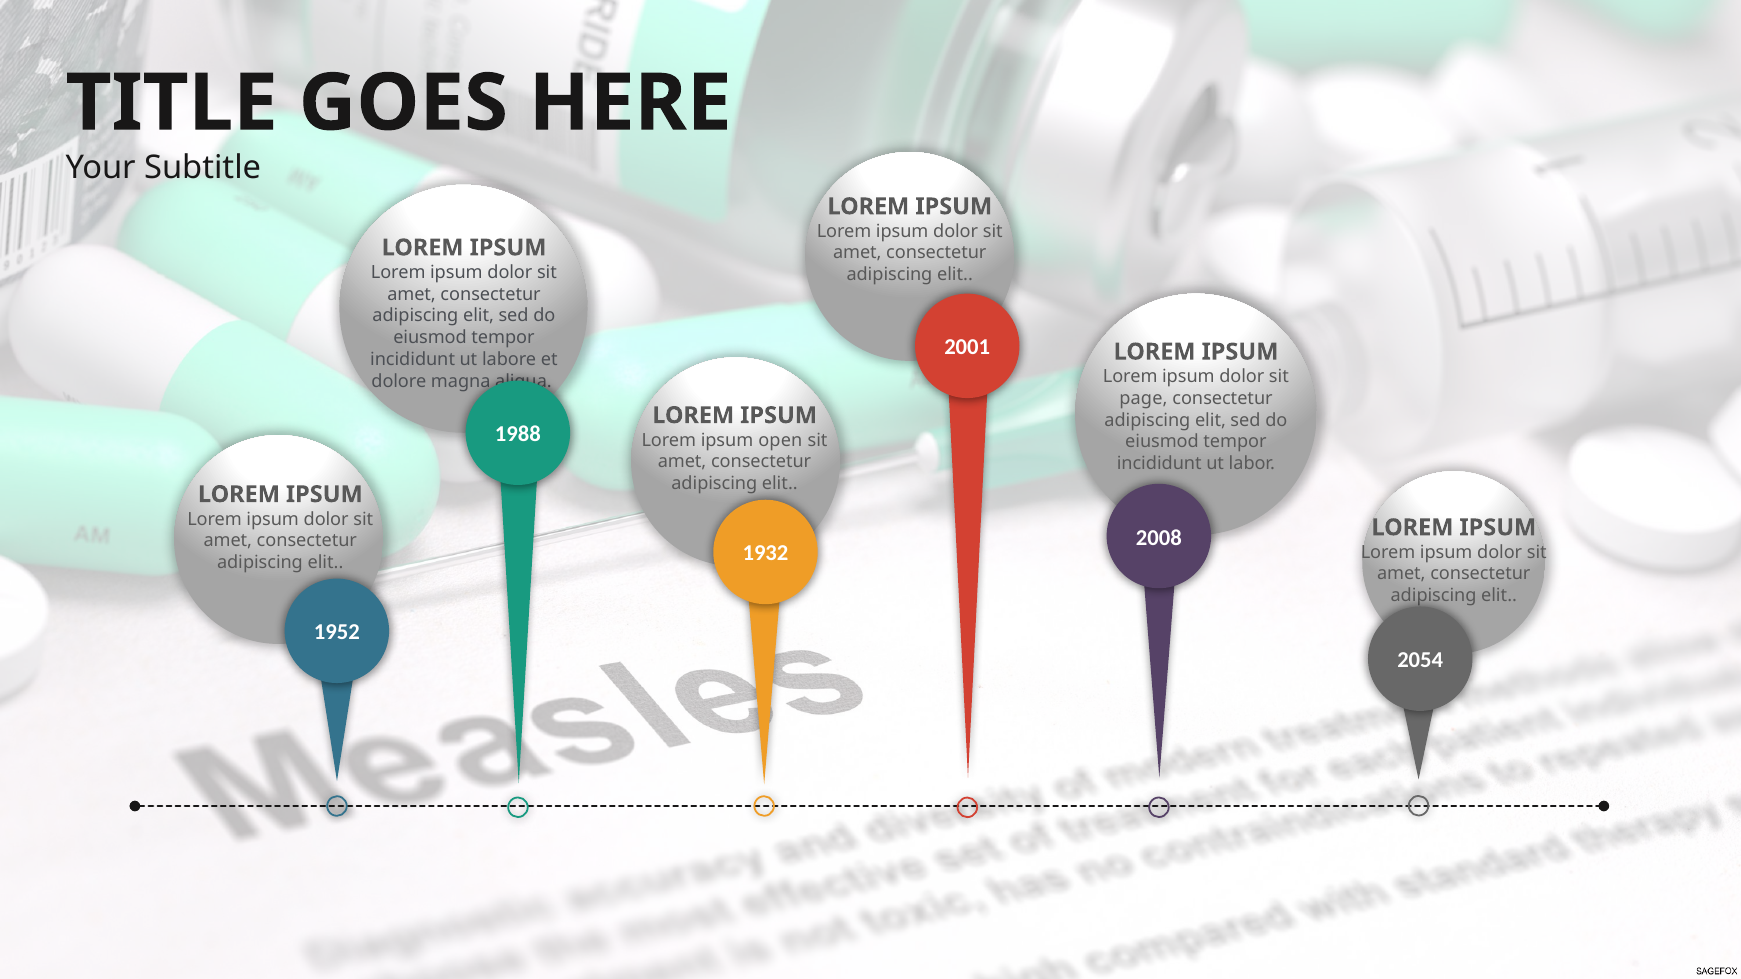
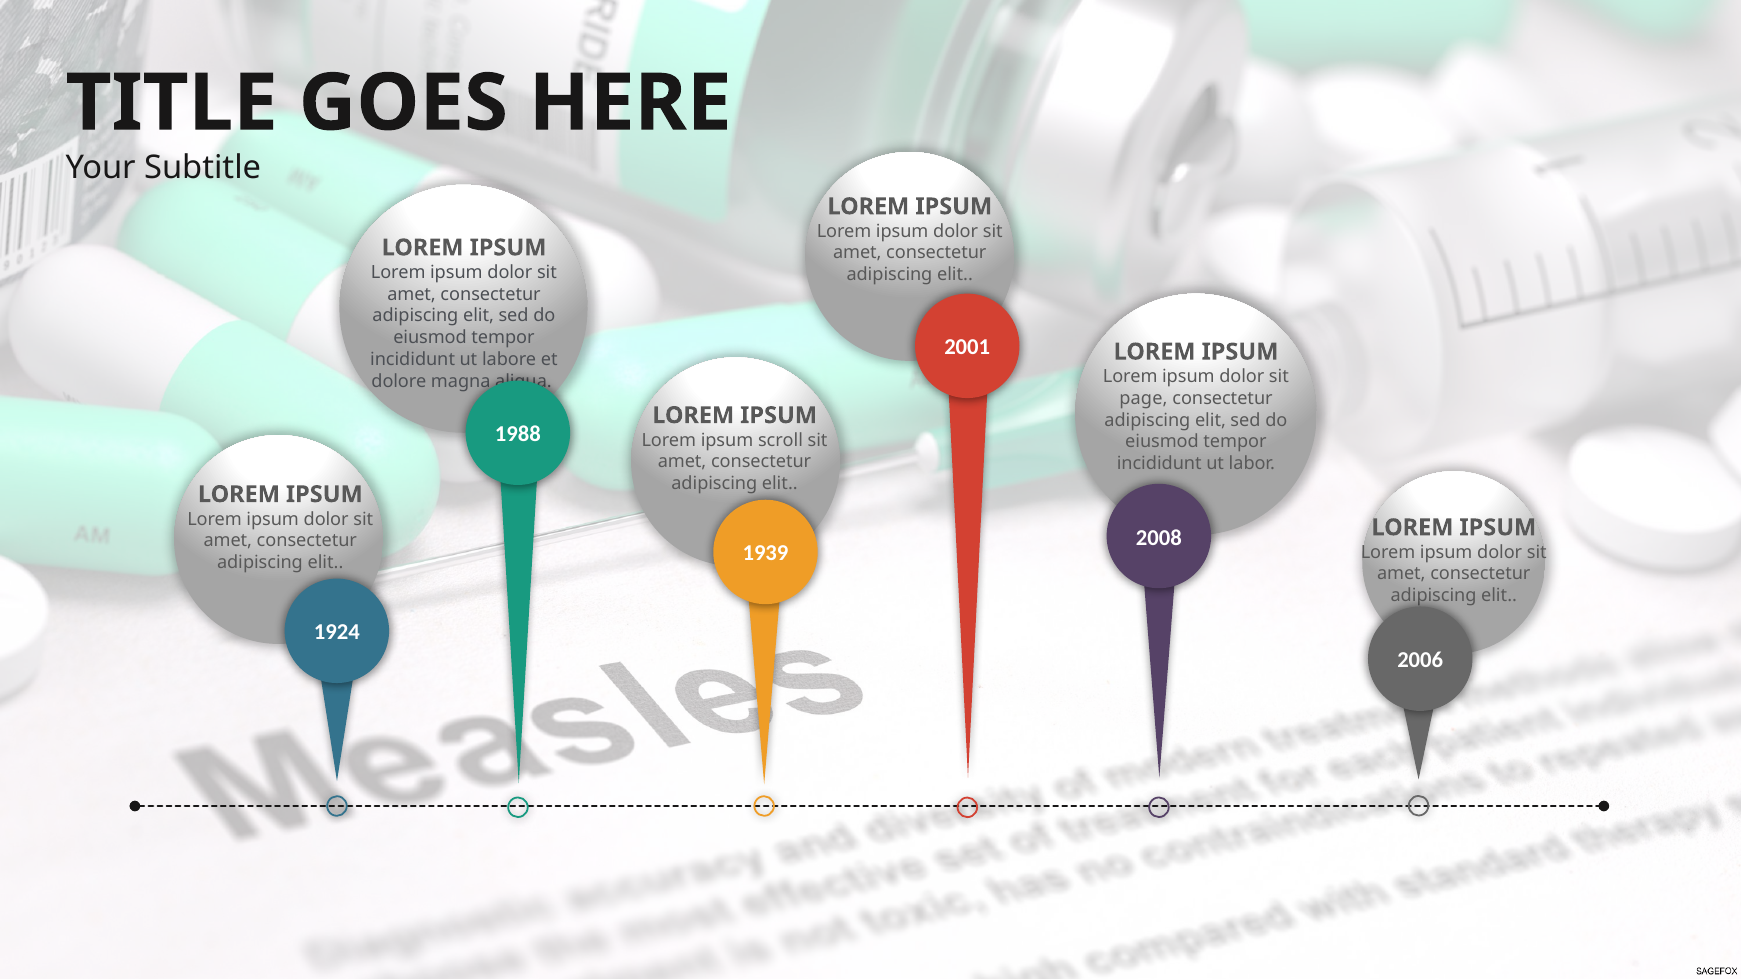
open: open -> scroll (780, 440)
1932: 1932 -> 1939 (765, 554)
1952: 1952 -> 1924 (337, 633)
2054: 2054 -> 2006 (1420, 660)
